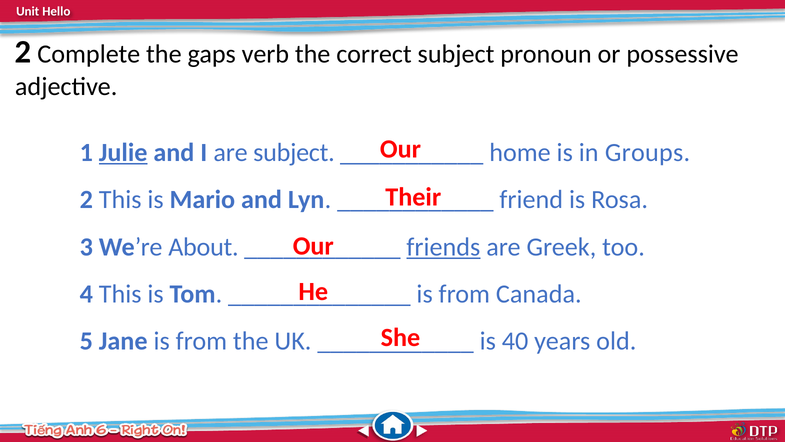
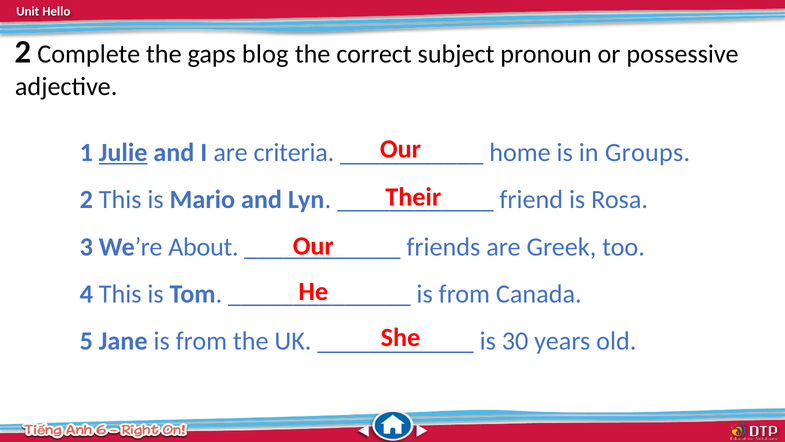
verb: verb -> blog (265, 54)
are subject: subject -> criteria (294, 152)
friends underline: present -> none (443, 247)
40: 40 -> 30 (515, 341)
